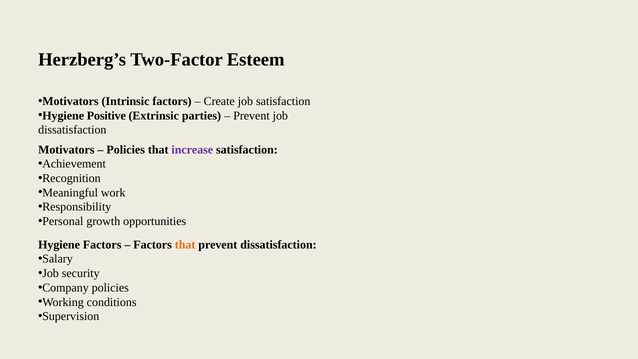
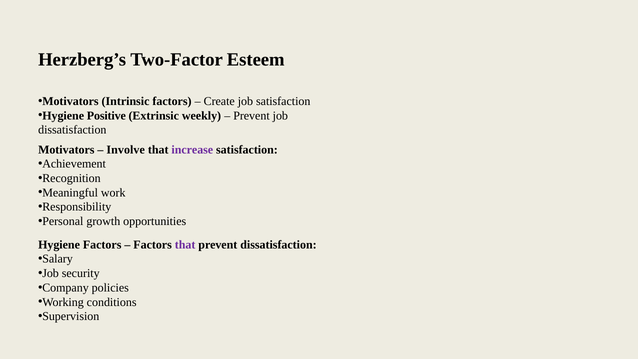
parties: parties -> weekly (202, 116)
Policies: Policies -> Involve (126, 150)
that colour: orange -> purple (185, 245)
